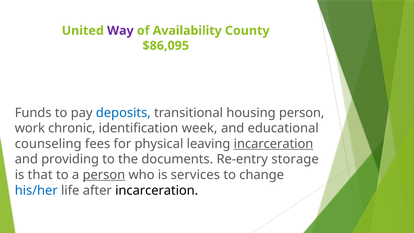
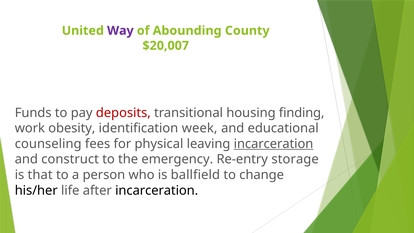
Availability: Availability -> Abounding (187, 31)
$86,095: $86,095 -> $20,007 (166, 46)
deposits colour: blue -> red (123, 113)
housing person: person -> finding (302, 113)
chronic: chronic -> obesity (72, 128)
providing: providing -> construct (70, 159)
documents: documents -> emergency (177, 159)
person underline: present -> none (104, 175)
services: services -> ballfield (195, 175)
his/her colour: blue -> black (36, 190)
